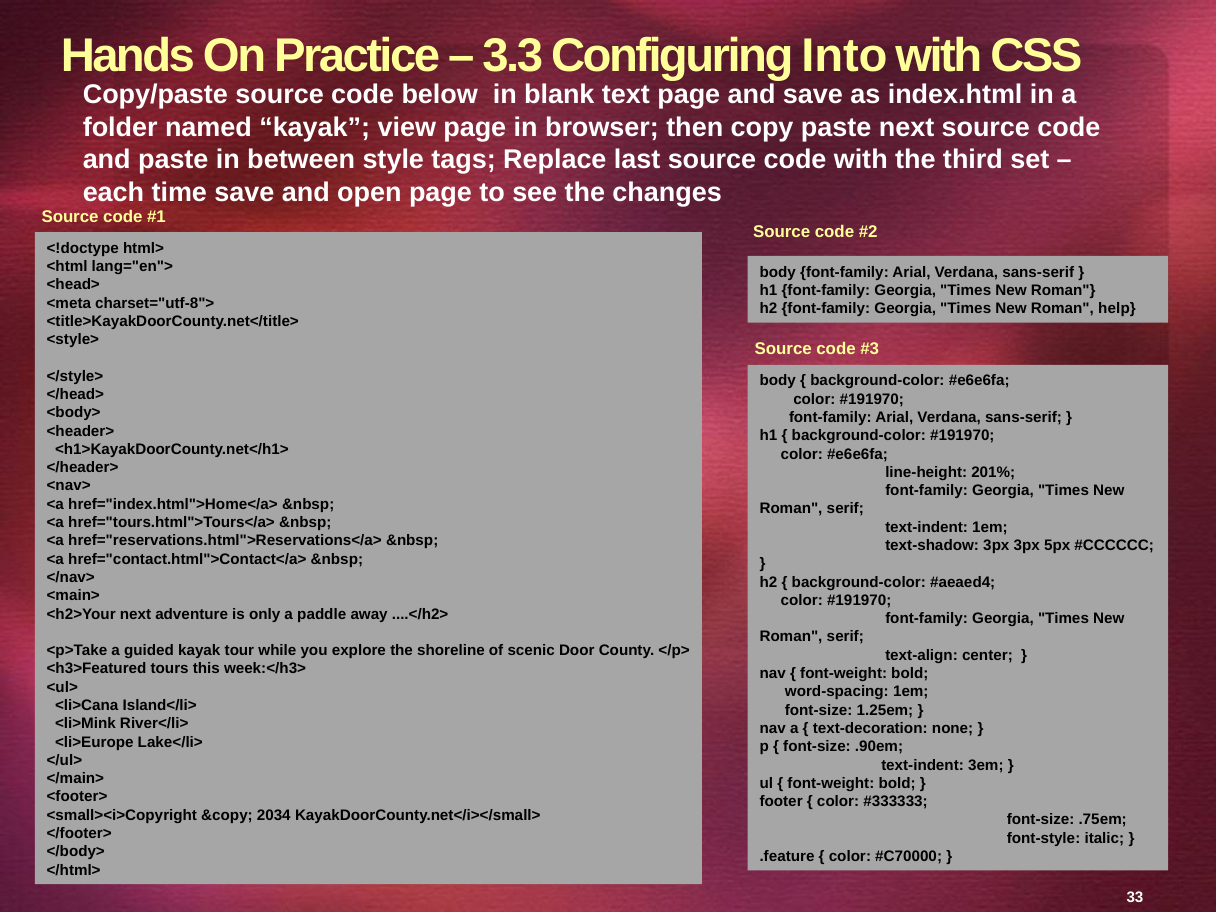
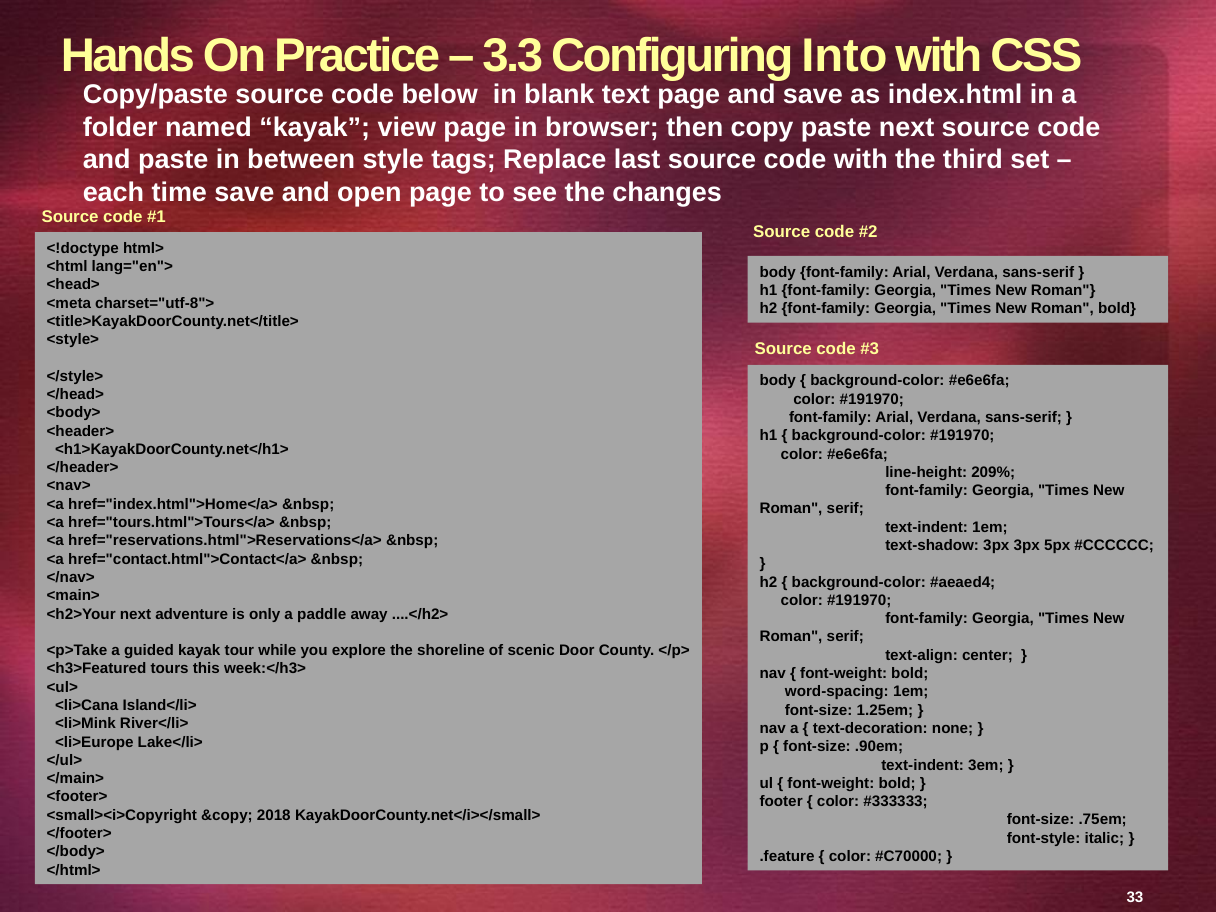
Roman help: help -> bold (1117, 309)
201%: 201% -> 209% (993, 472)
2034: 2034 -> 2018 (274, 815)
